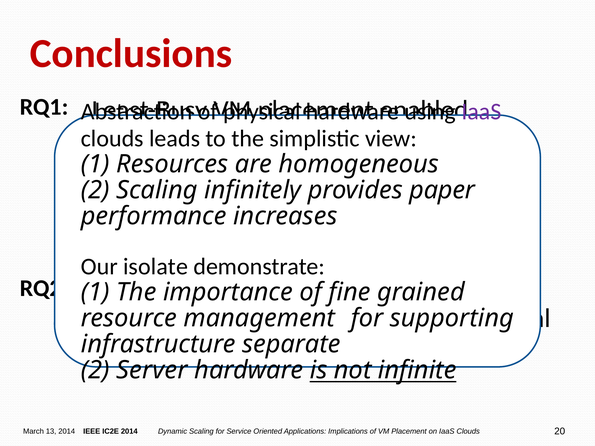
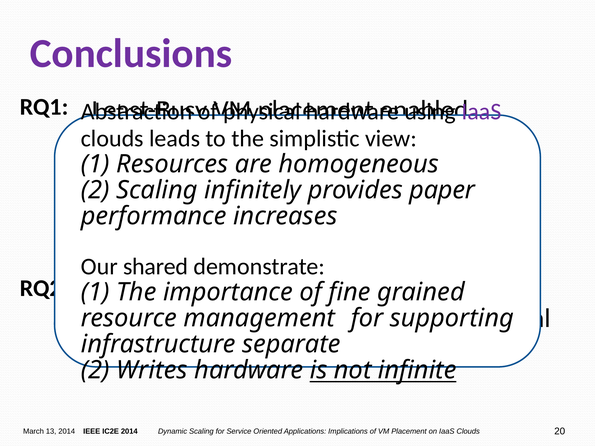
Conclusions colour: red -> purple (131, 54)
Our isolate: isolate -> shared (156, 267)
Server: Server -> Writes (152, 370)
